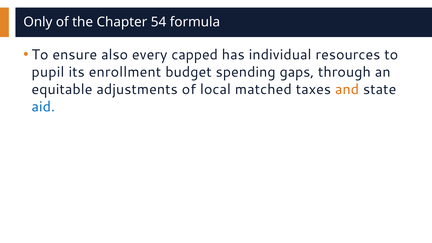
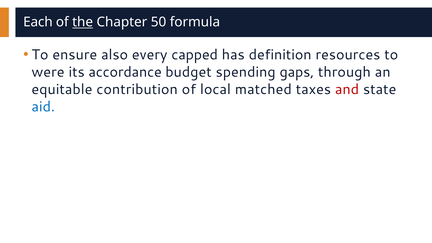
Only: Only -> Each (38, 22)
the underline: none -> present (83, 22)
54: 54 -> 50 (159, 22)
individual: individual -> definition (280, 55)
pupil: pupil -> were (48, 72)
enrollment: enrollment -> accordance (125, 72)
adjustments: adjustments -> contribution (137, 89)
and colour: orange -> red (347, 89)
